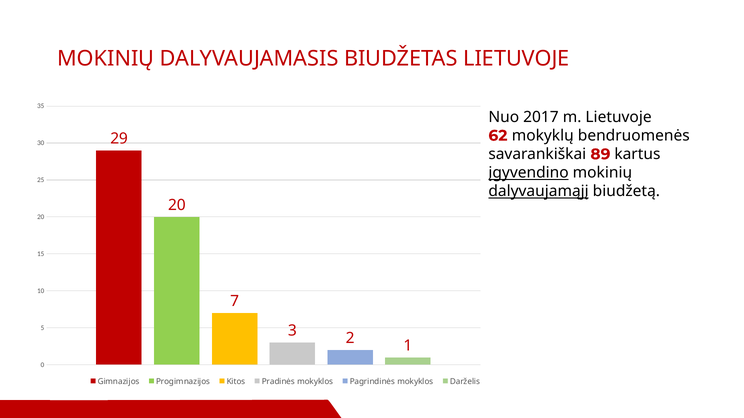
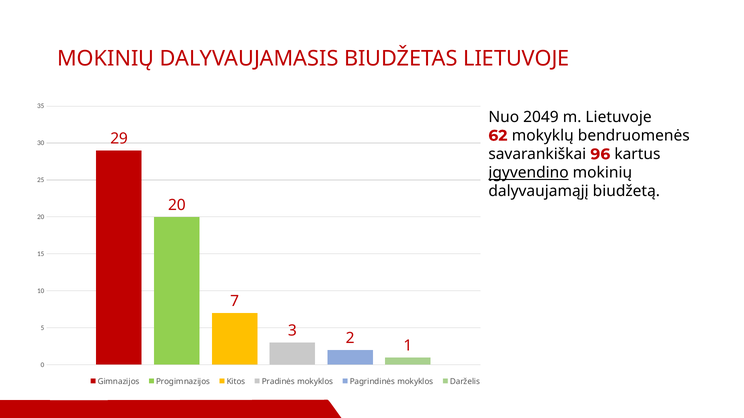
2017: 2017 -> 2049 (541, 117)
89: 89 -> 96 (600, 154)
dalyvaujamąjį underline: present -> none (539, 192)
